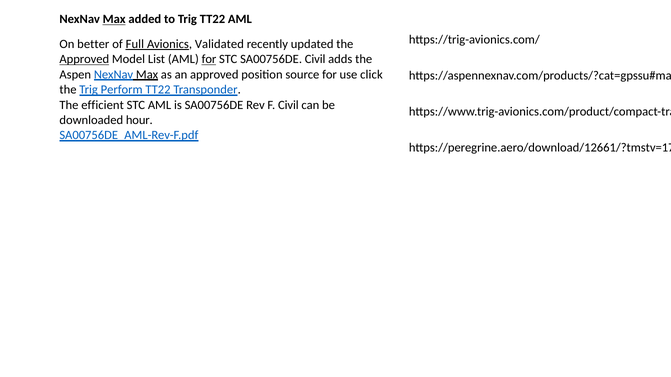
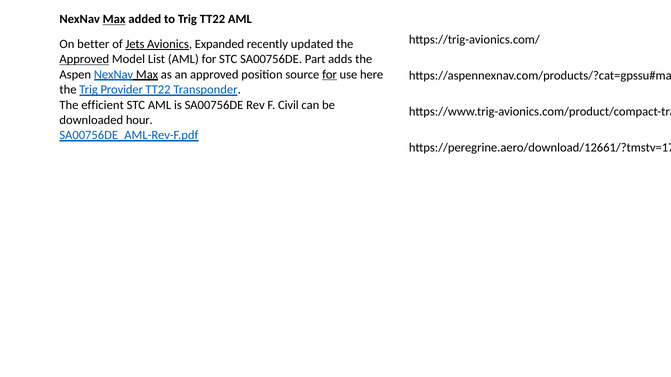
Full: Full -> Jets (135, 44)
Validated: Validated -> Expanded (219, 44)
for underline: present -> none (209, 59)
SA00756DE Civil: Civil -> Part (315, 59)
for underline: none -> present (330, 74)
click: click -> here (372, 74)
Perform: Perform -> Provider (122, 90)
